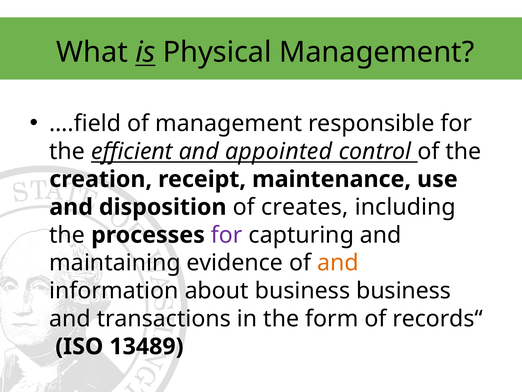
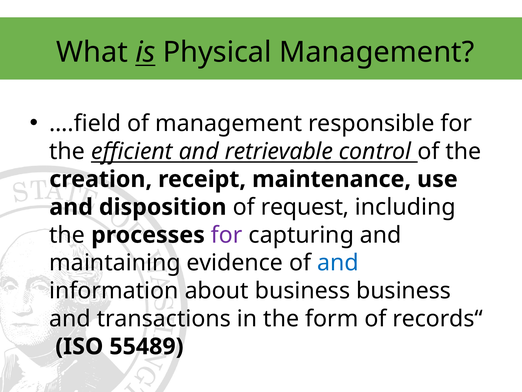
appointed: appointed -> retrievable (279, 151)
creates: creates -> request (305, 207)
and colour: orange -> blue (338, 263)
13489: 13489 -> 55489 (146, 346)
